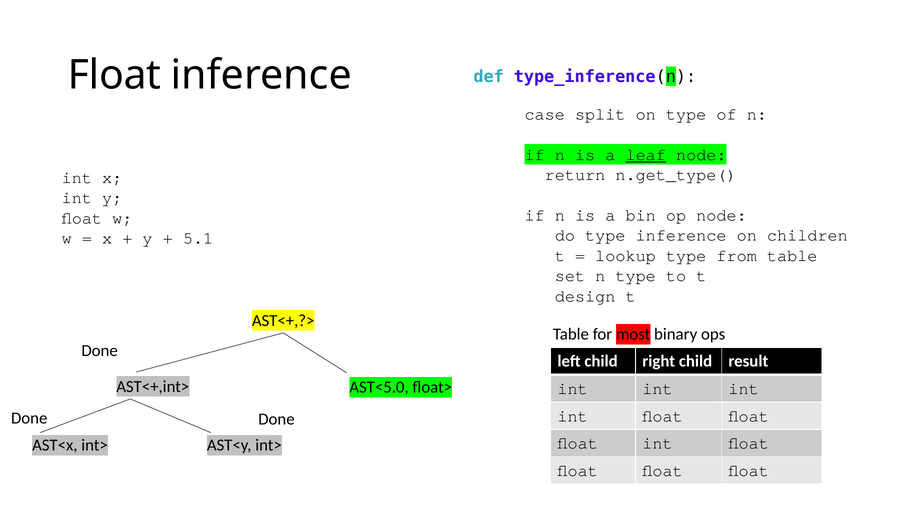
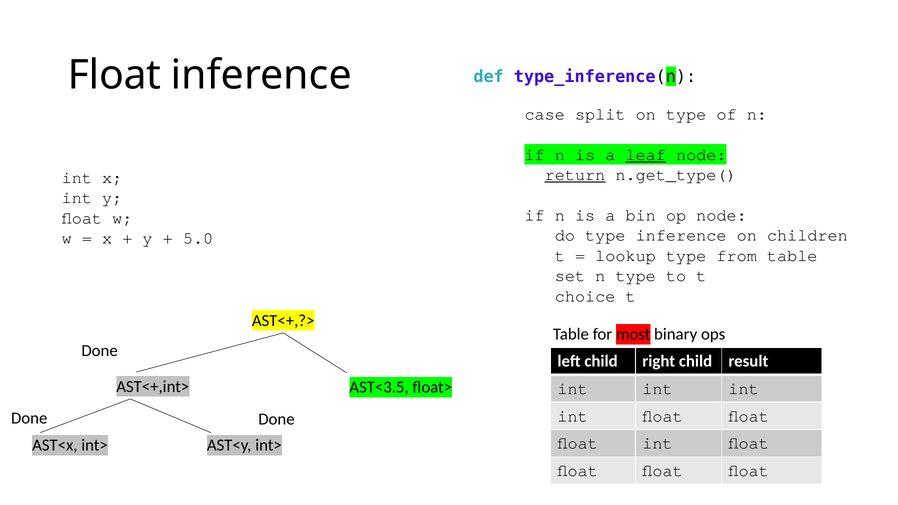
return underline: none -> present (575, 175)
5.1: 5.1 -> 5.0 (198, 238)
design: design -> choice (585, 296)
AST<5.0: AST<5.0 -> AST<3.5 (379, 387)
